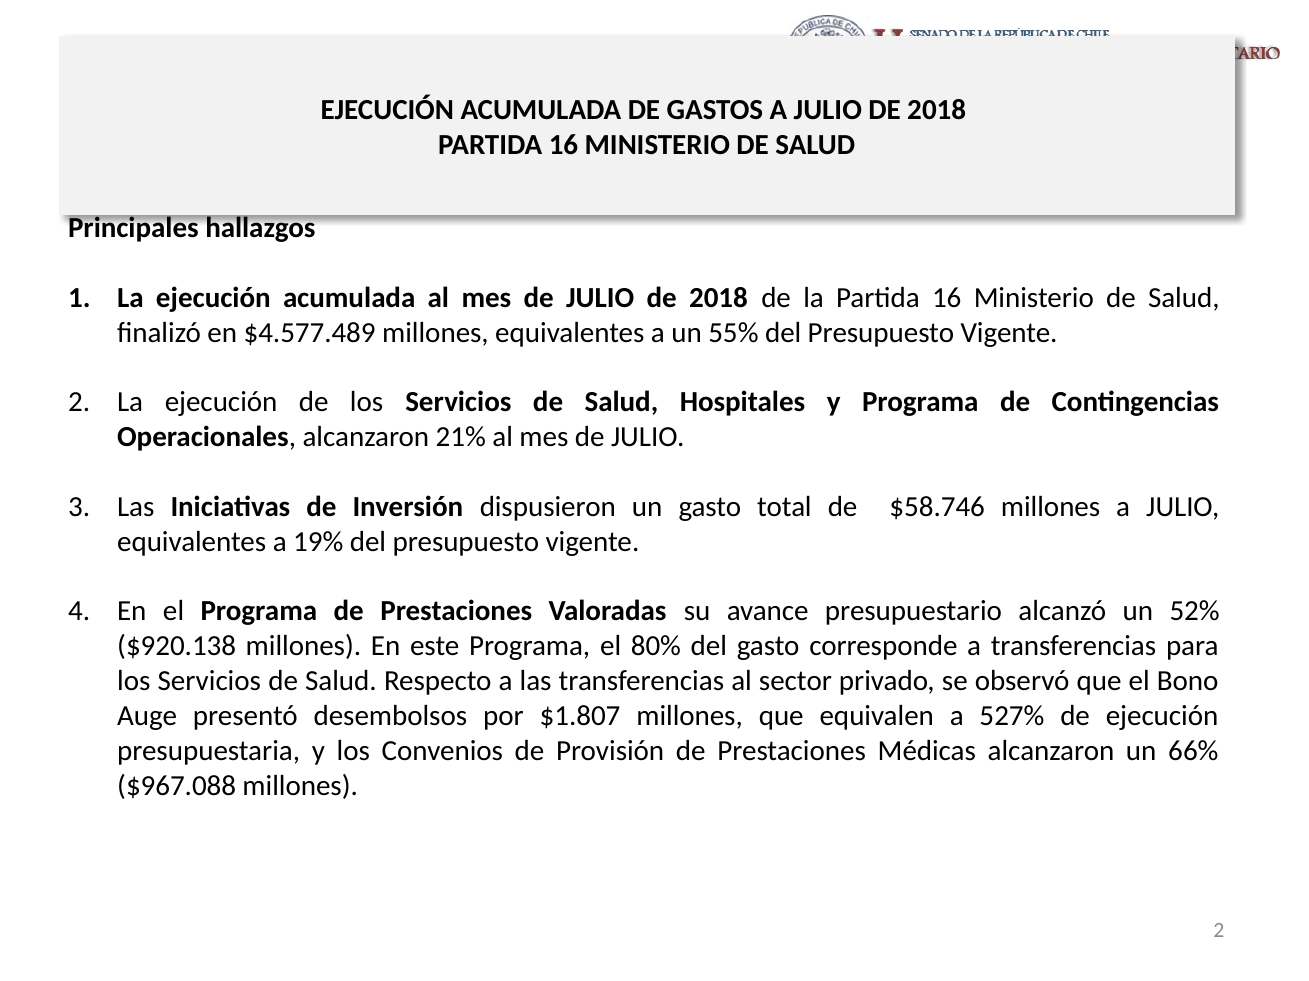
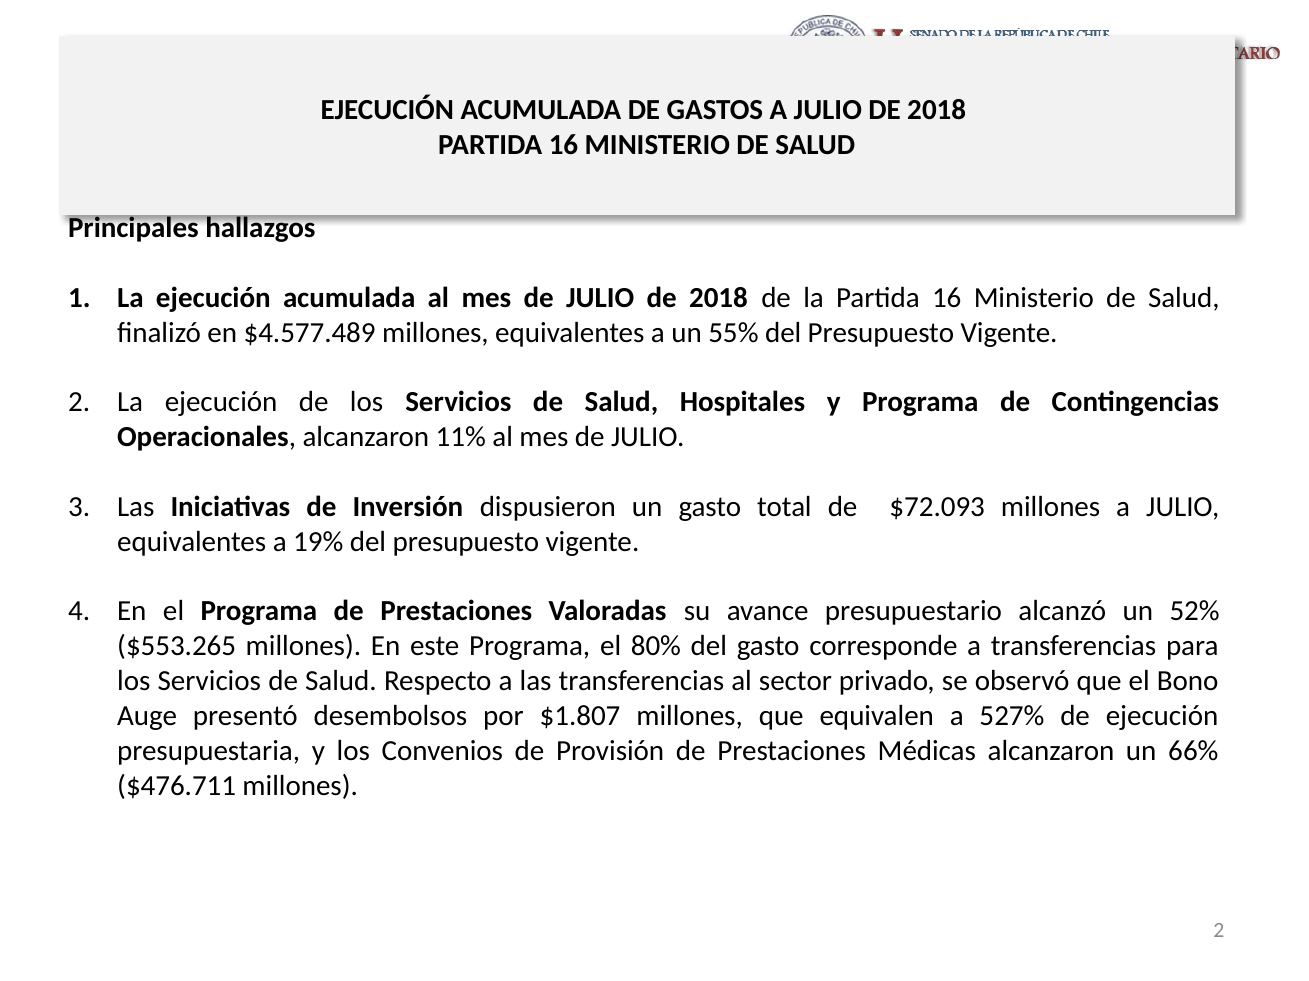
21%: 21% -> 11% (461, 437)
$58.746: $58.746 -> $72.093 (937, 507)
$920.138: $920.138 -> $553.265 (177, 647)
$967.088: $967.088 -> $476.711 (177, 786)
